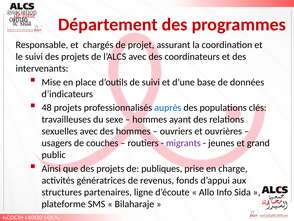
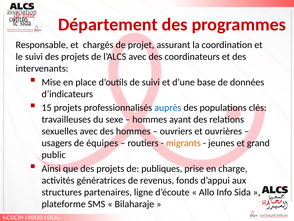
48: 48 -> 15 (47, 108)
couches: couches -> équipes (102, 143)
migrants colour: purple -> orange (183, 143)
